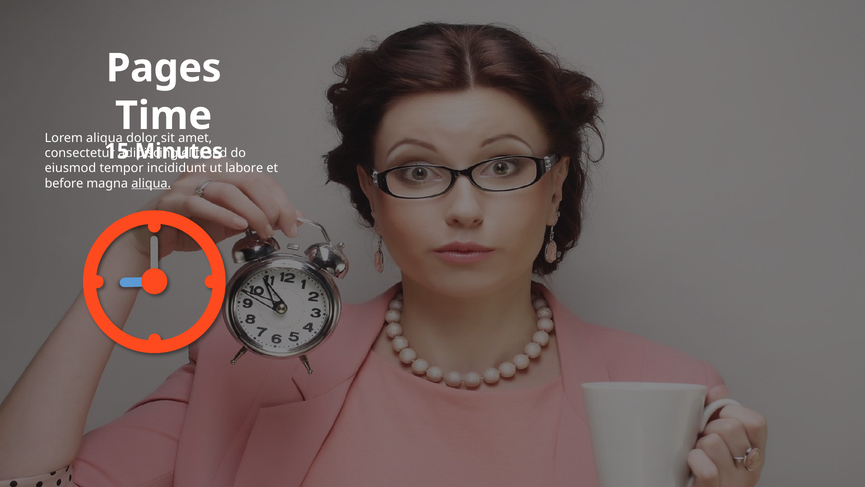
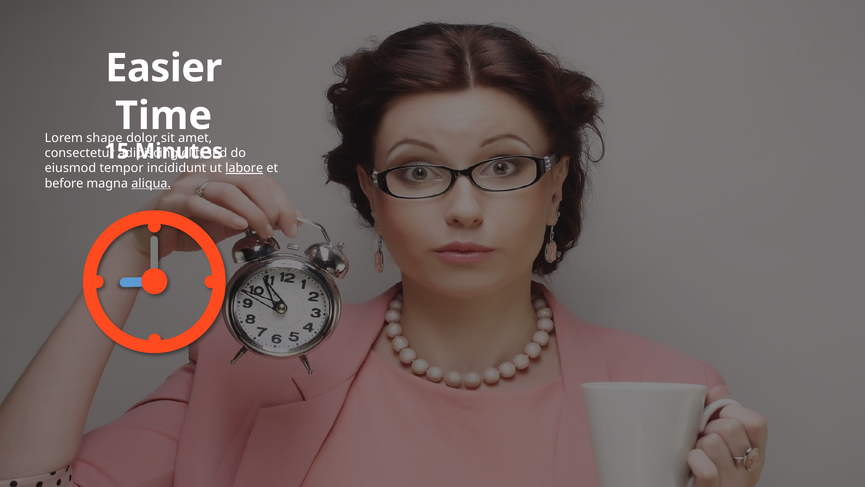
Pages: Pages -> Easier (164, 68)
Lorem aliqua: aliqua -> shape (104, 138)
labore underline: none -> present (244, 168)
